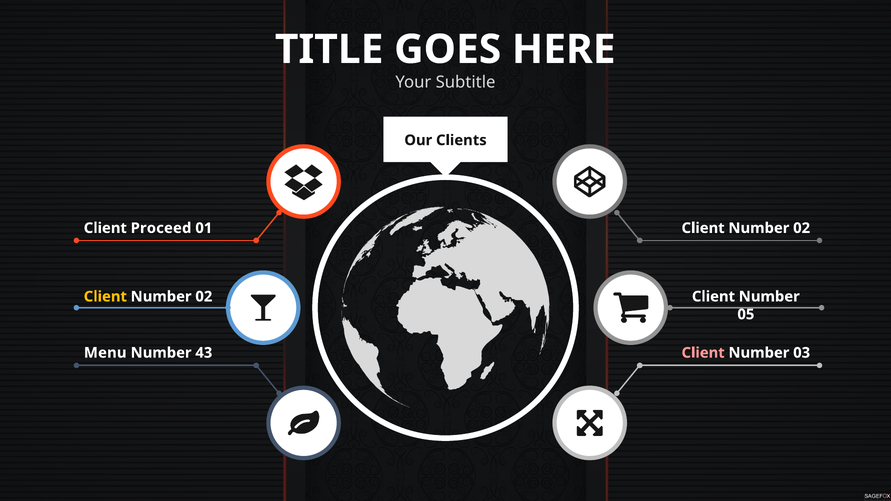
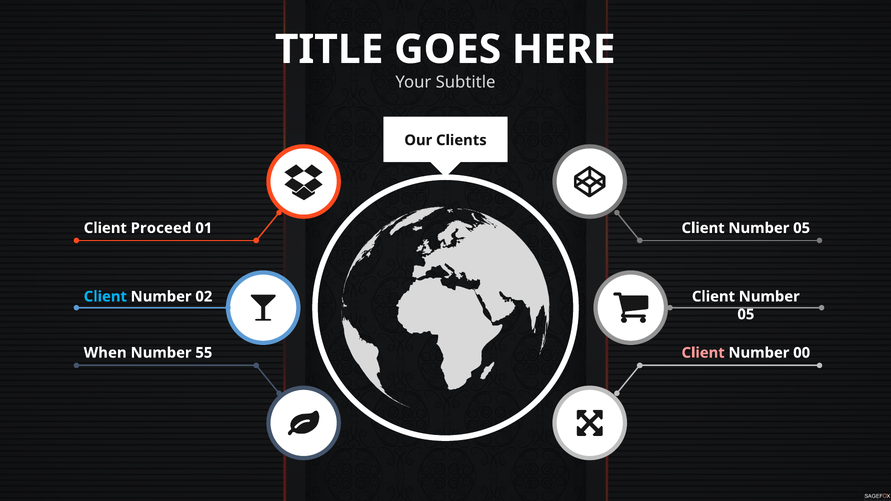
02: 02 -> 05 (802, 228)
Client colour: yellow -> light blue (105, 297)
Menu: Menu -> When (105, 353)
43: 43 -> 55 (204, 353)
03: 03 -> 00 (802, 353)
